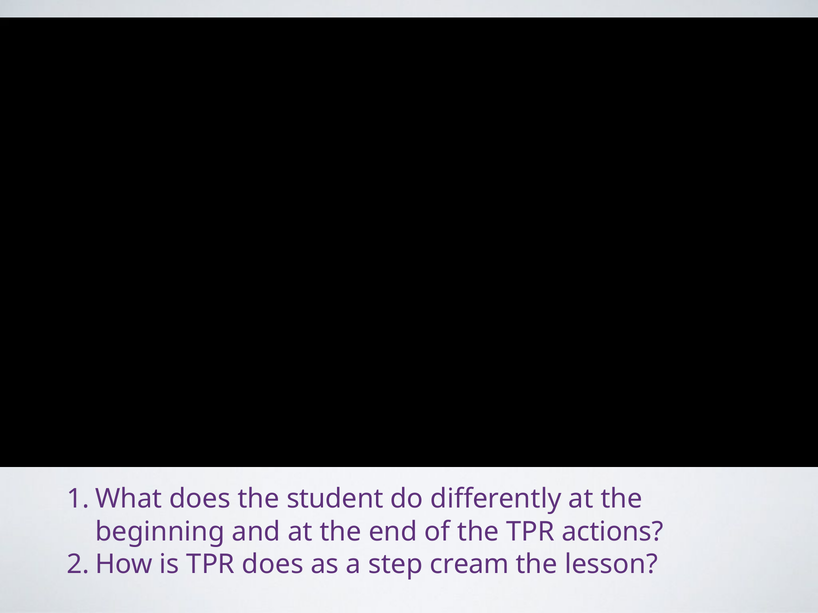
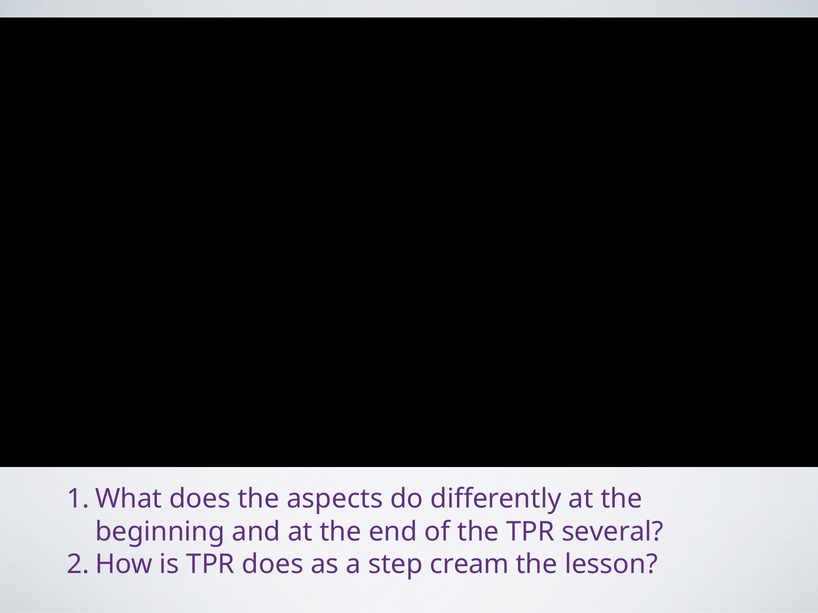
student: student -> aspects (335, 499)
actions: actions -> several (613, 532)
